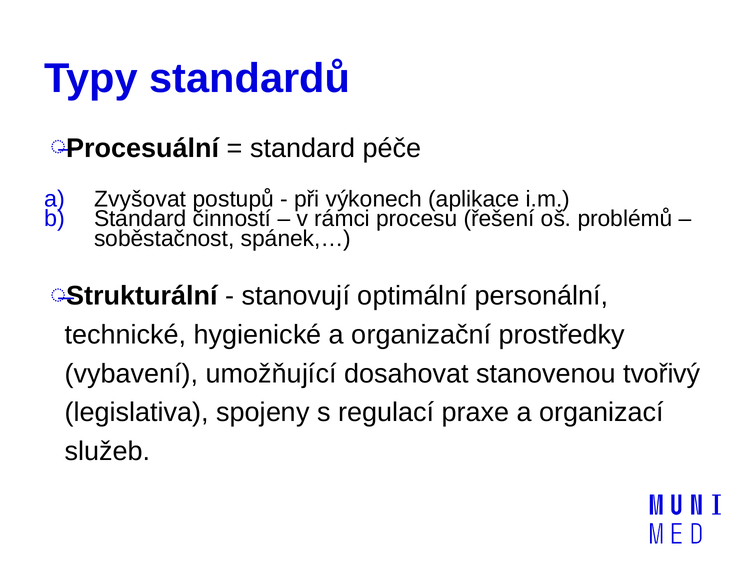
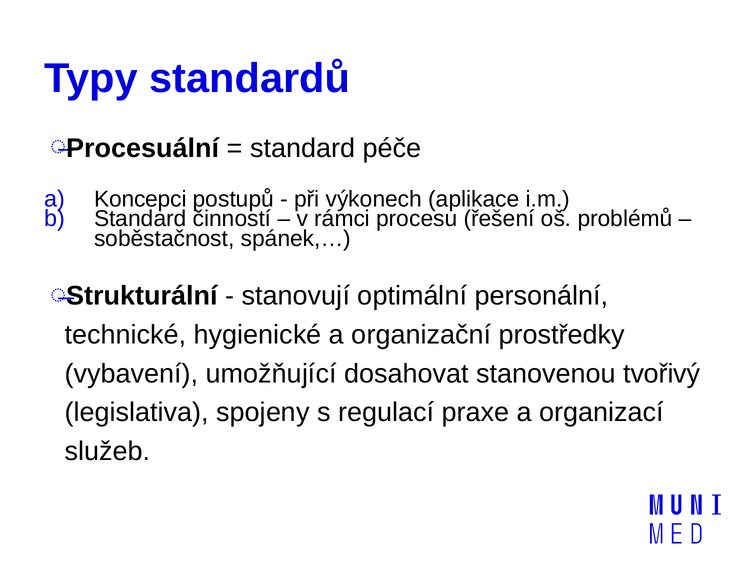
Zvyšovat: Zvyšovat -> Koncepci (140, 199)
